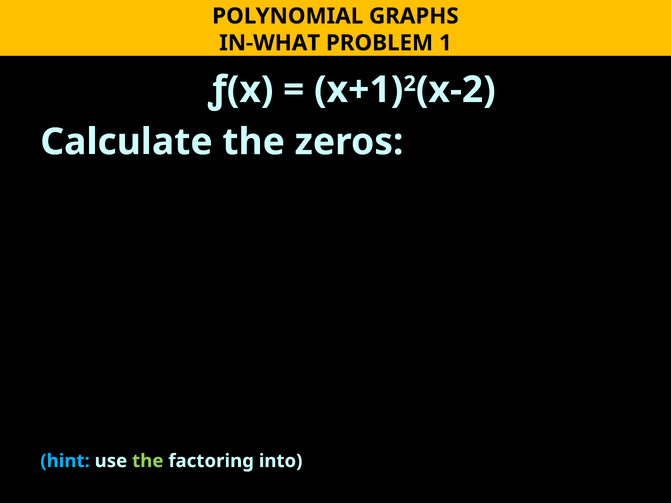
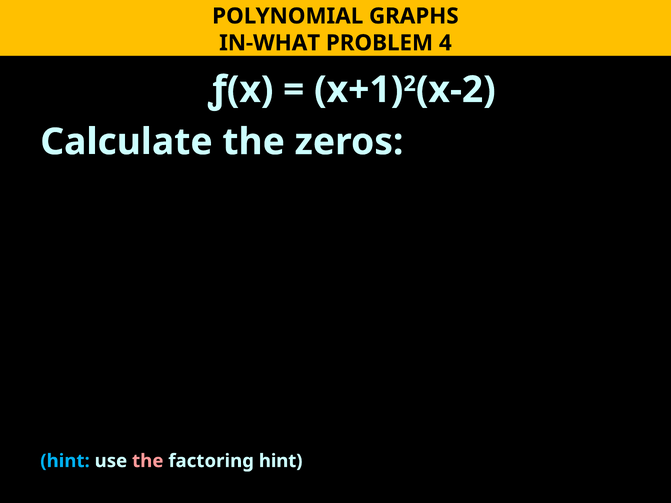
1: 1 -> 4 (445, 43)
the colour: light green -> pink (148, 461)
factoring into: into -> hint (281, 461)
